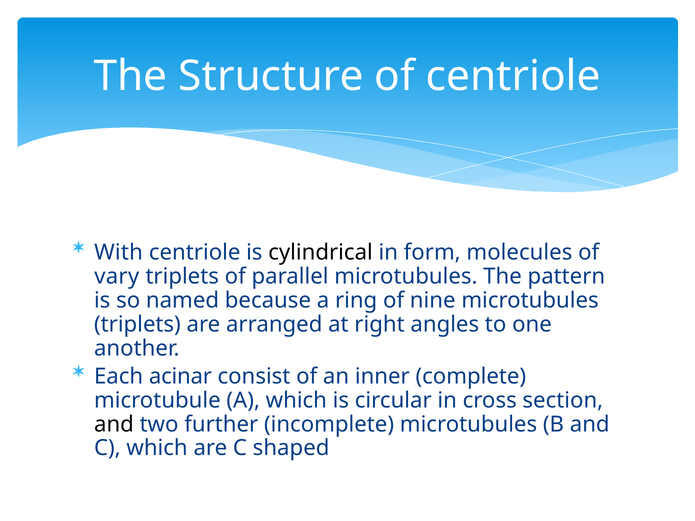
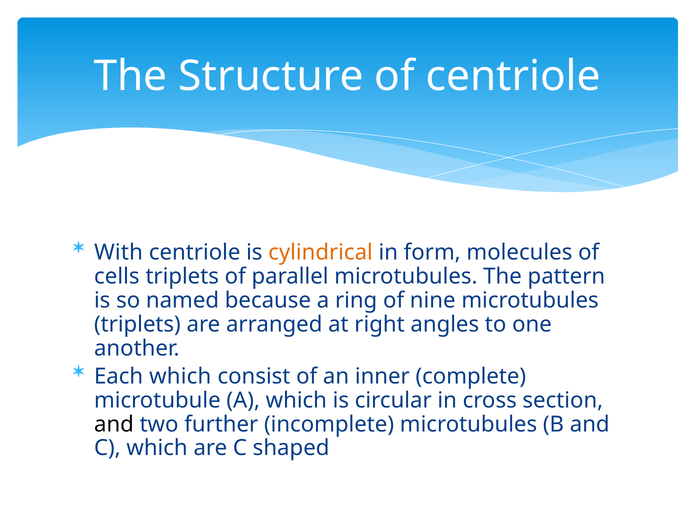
cylindrical colour: black -> orange (321, 252)
vary: vary -> cells (117, 276)
Each acinar: acinar -> which (180, 376)
